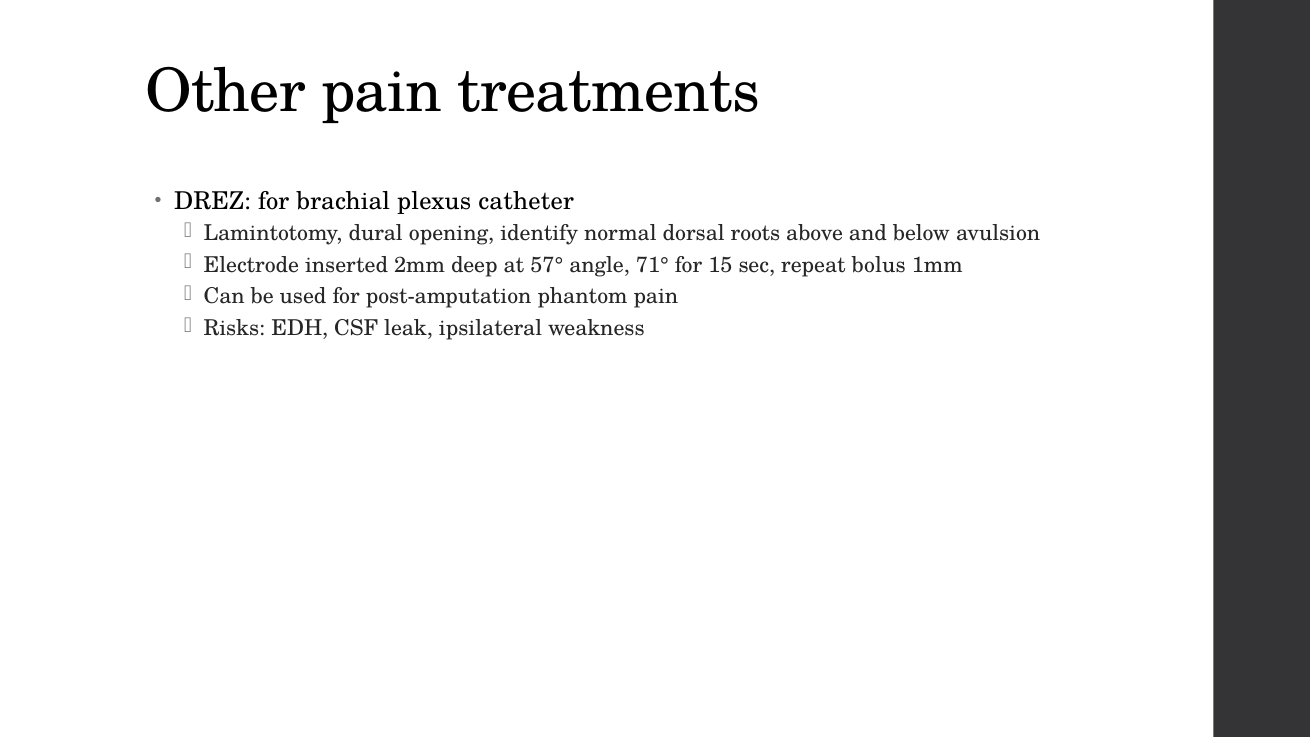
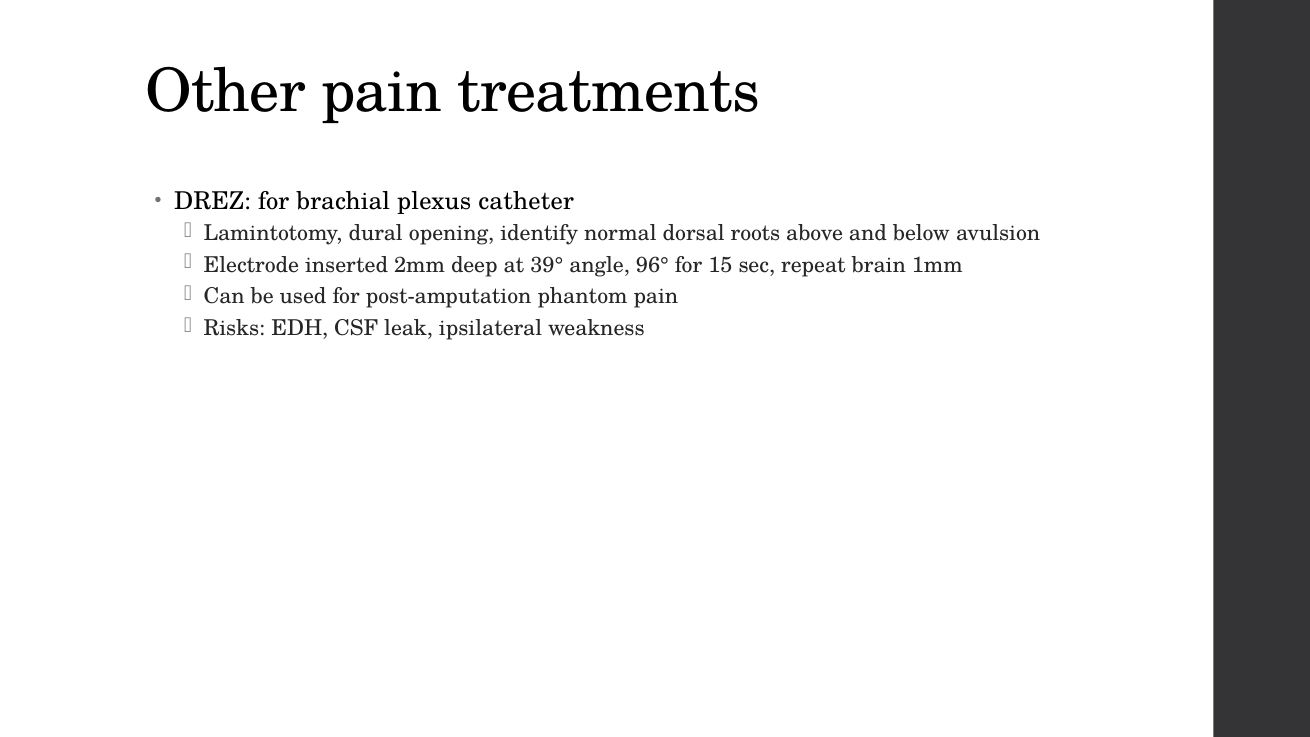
57°: 57° -> 39° (547, 265)
71°: 71° -> 96° (652, 265)
bolus: bolus -> brain (879, 265)
